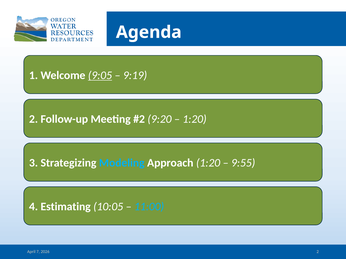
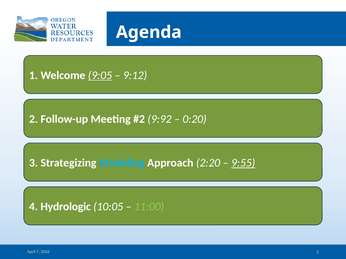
9:19: 9:19 -> 9:12 (135, 75)
9:20: 9:20 -> 9:92 (160, 119)
1:20: 1:20 -> 0:20 (195, 119)
Approach 1:20: 1:20 -> 2:20 (208, 163)
9:55 underline: none -> present (243, 163)
Estimating: Estimating -> Hydrologic (66, 207)
11:00 colour: light blue -> light green (149, 207)
